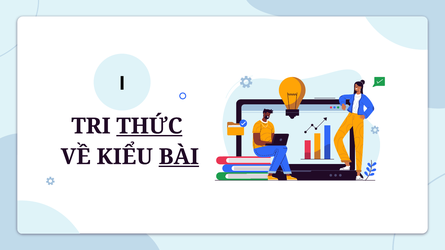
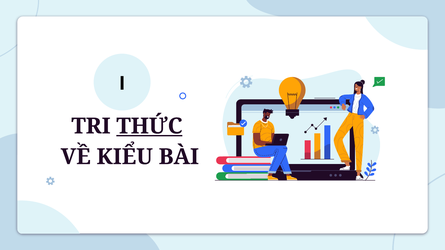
BÀI underline: present -> none (179, 157)
